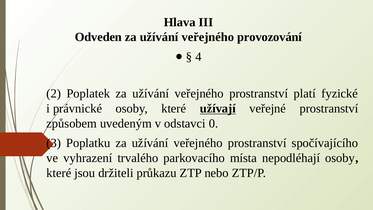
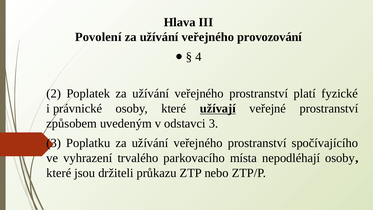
Odveden: Odveden -> Povolení (98, 37)
odstavci 0: 0 -> 3 (213, 123)
